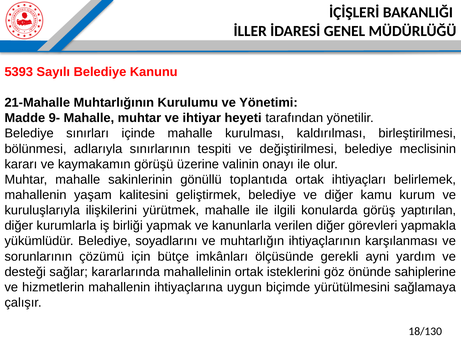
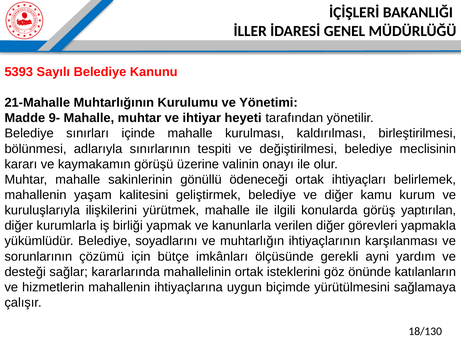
toplantıda: toplantıda -> ödeneceği (259, 179)
sahiplerine: sahiplerine -> katılanların (425, 272)
